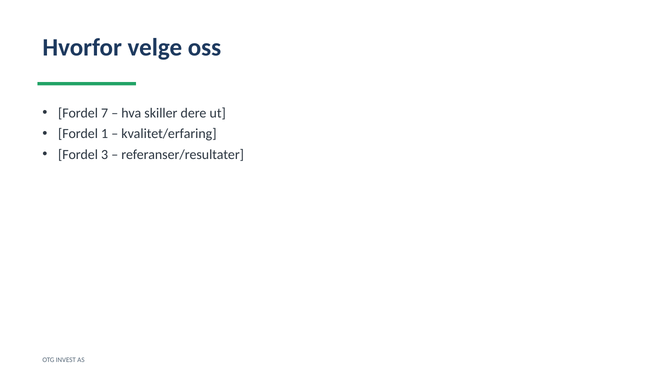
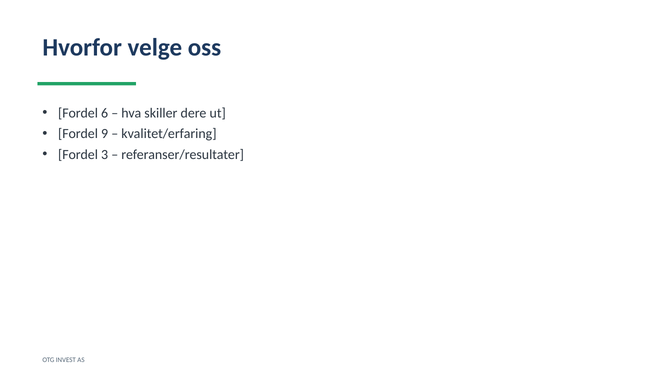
7: 7 -> 6 (105, 113)
1: 1 -> 9 (105, 134)
